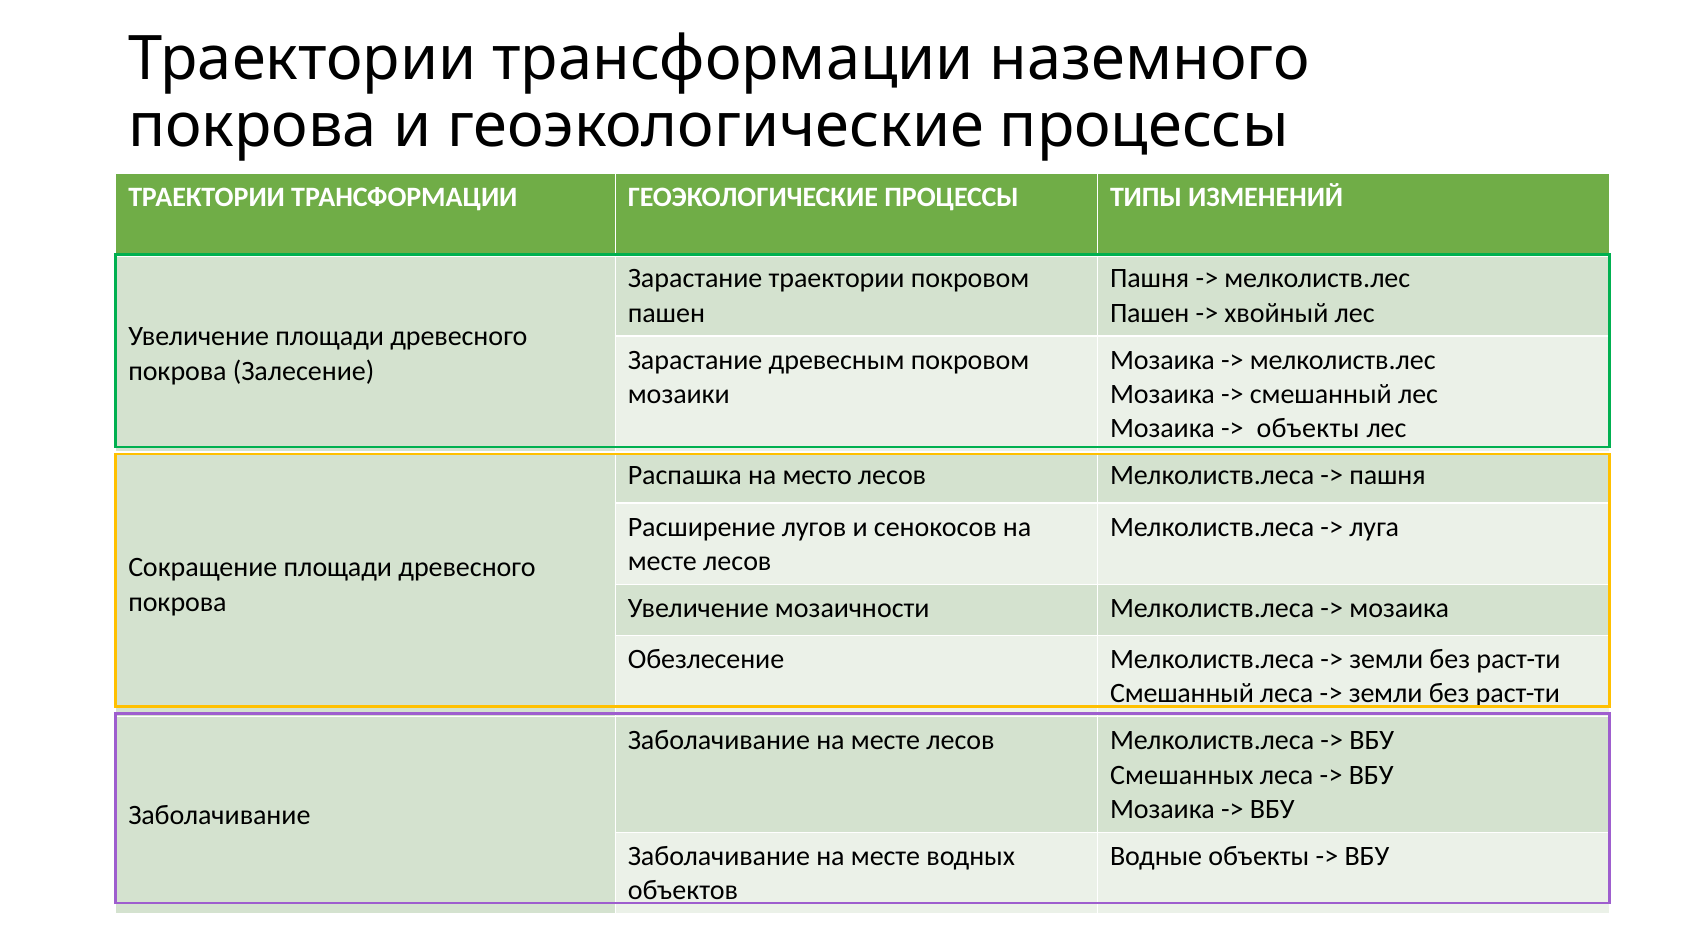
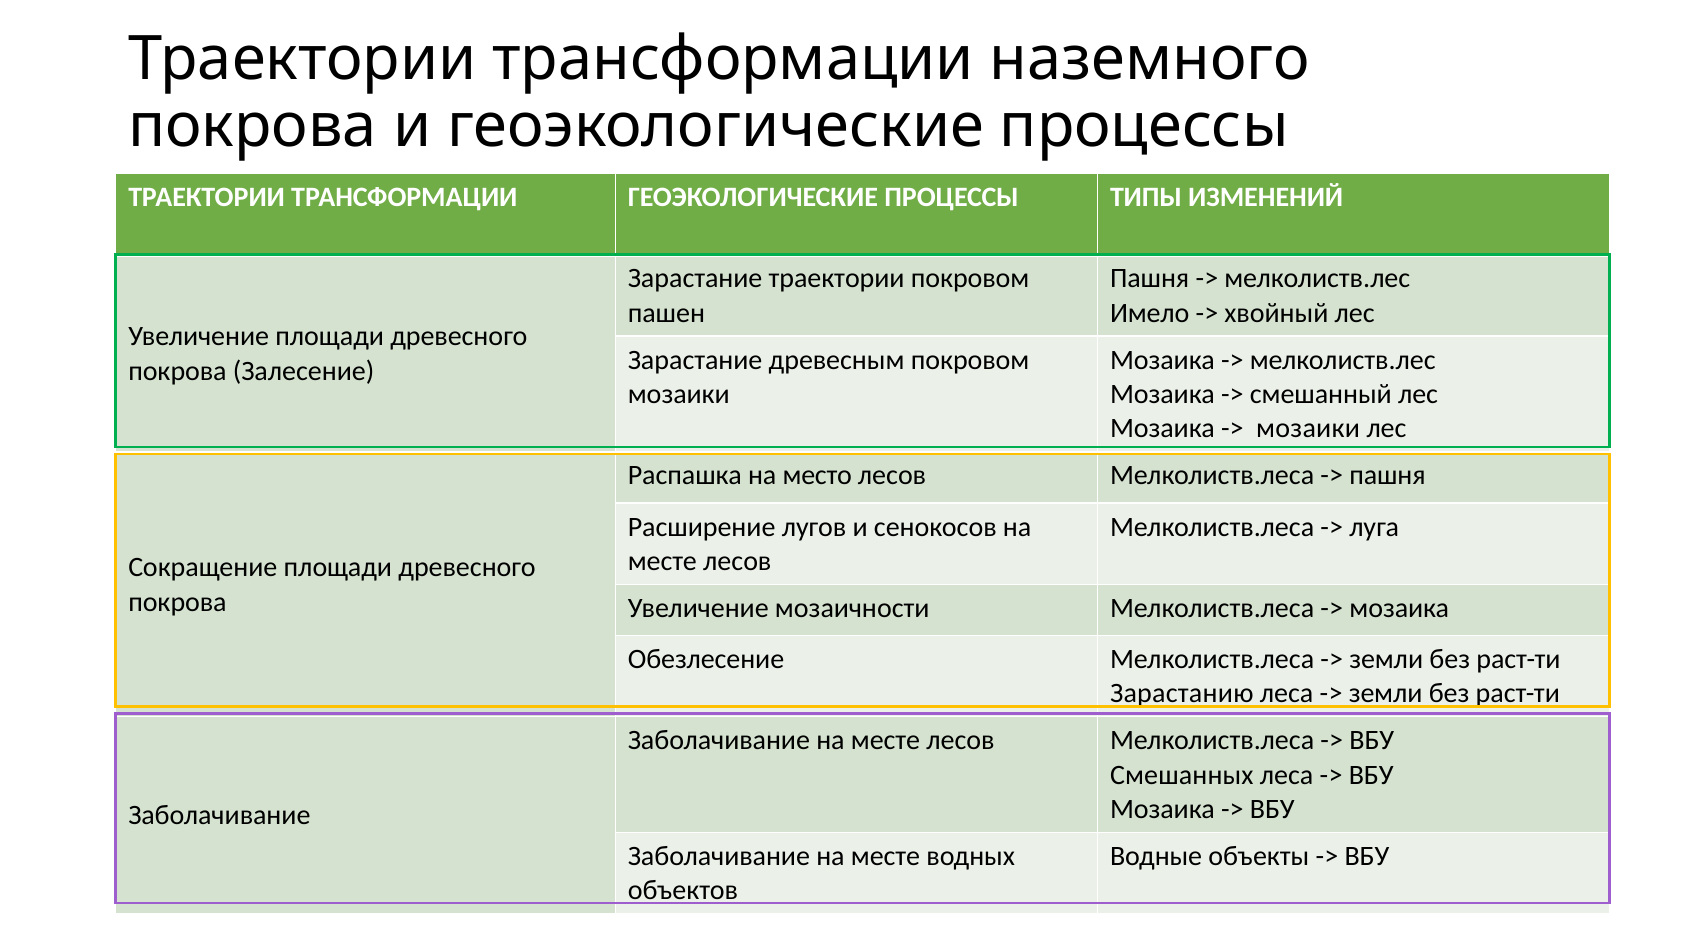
Пашен: Пашен -> Имело (1150, 313)
объекты: объекты -> мозаики (1308, 428)
Смешанный: Смешанный -> Зарастанию (1182, 693)
